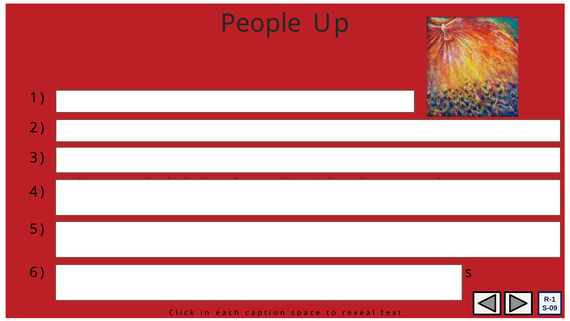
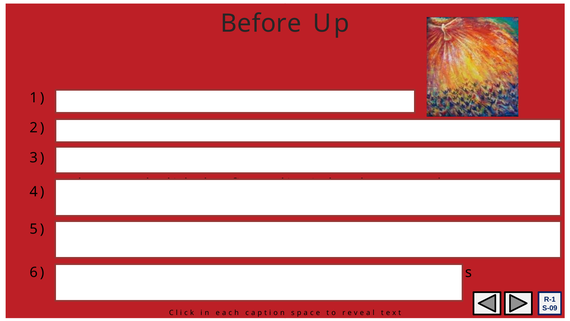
People: People -> Before (261, 24)
